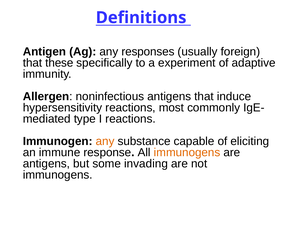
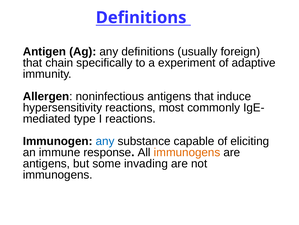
any responses: responses -> definitions (148, 51)
these: these -> chain (59, 63)
any colour: orange -> blue (105, 141)
